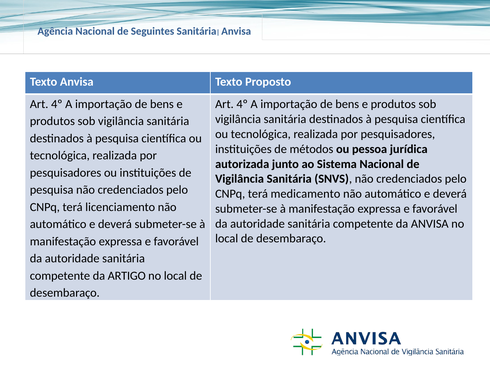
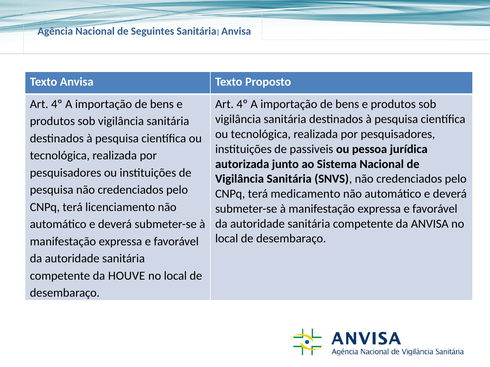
métodos: métodos -> passiveis (311, 149)
ARTIGO: ARTIGO -> HOUVE (127, 276)
